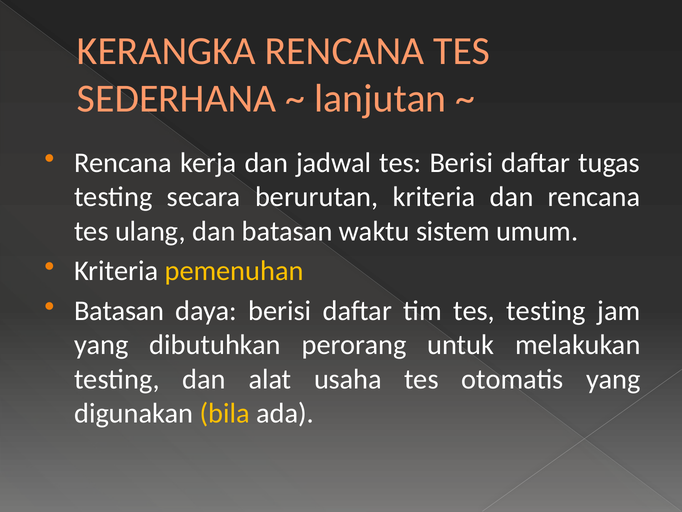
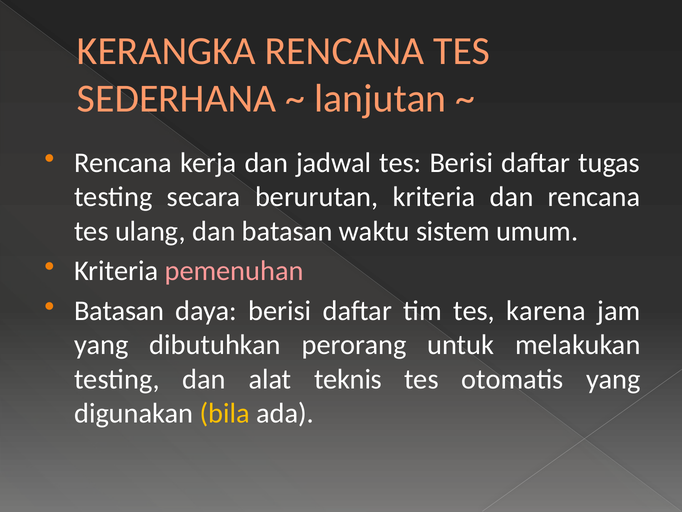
pemenuhan colour: yellow -> pink (234, 271)
tes testing: testing -> karena (546, 311)
usaha: usaha -> teknis (348, 379)
